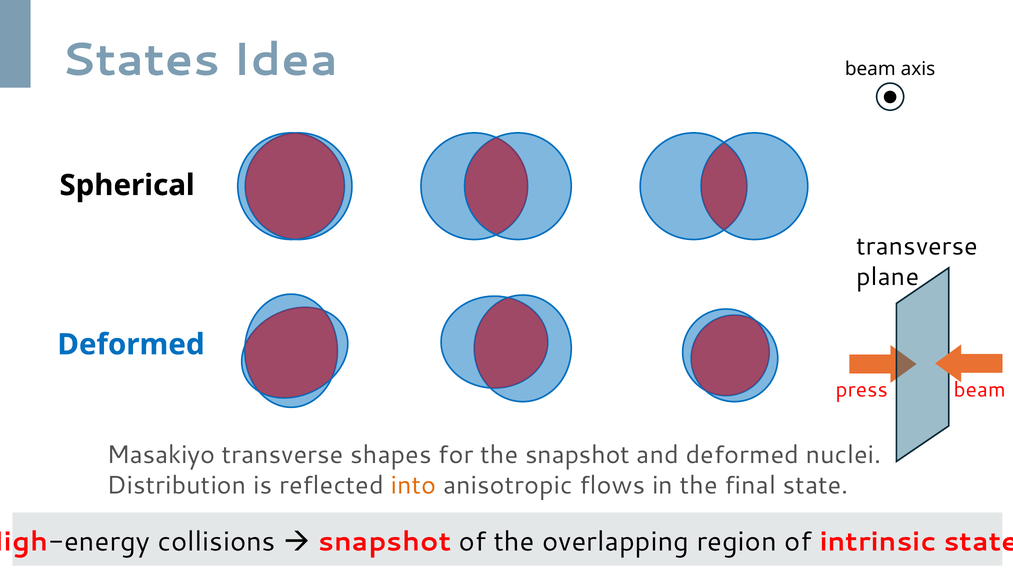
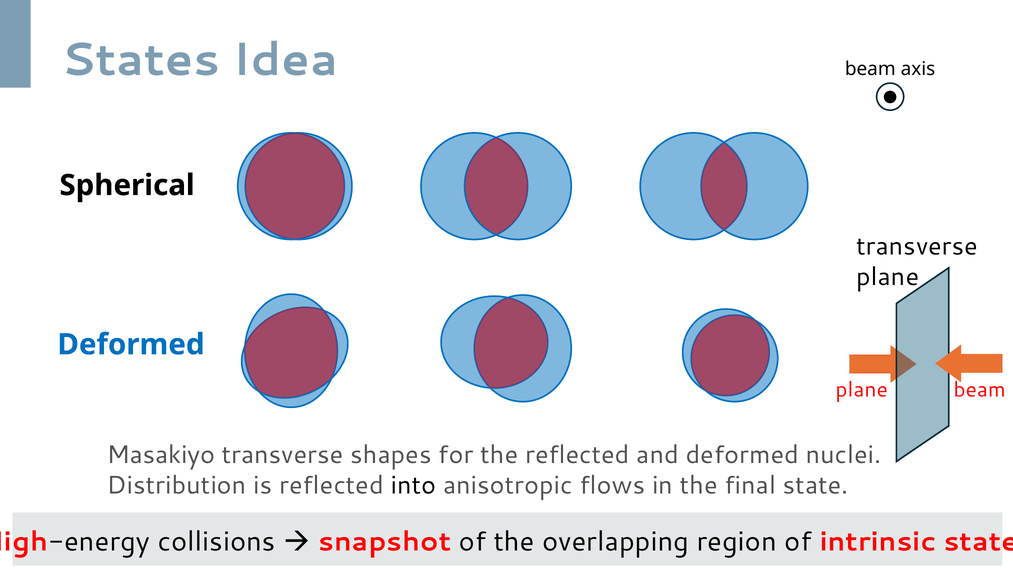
press: press -> plane (862, 390)
the snapshot: snapshot -> reflected (577, 455)
into colour: orange -> black (413, 485)
